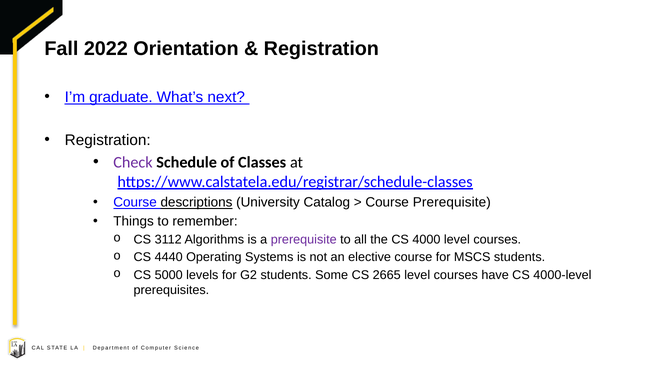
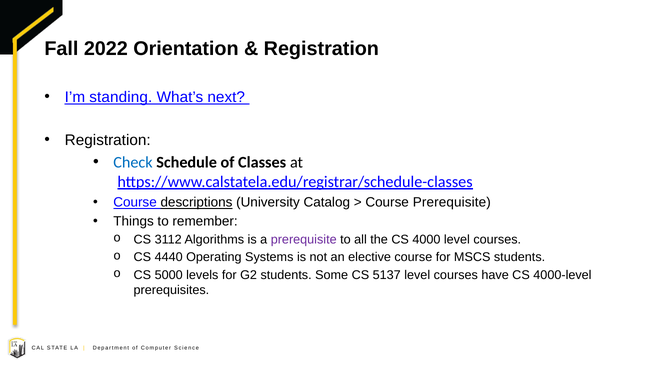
graduate: graduate -> standing (121, 97)
Check colour: purple -> blue (133, 162)
2665: 2665 -> 5137 (387, 274)
